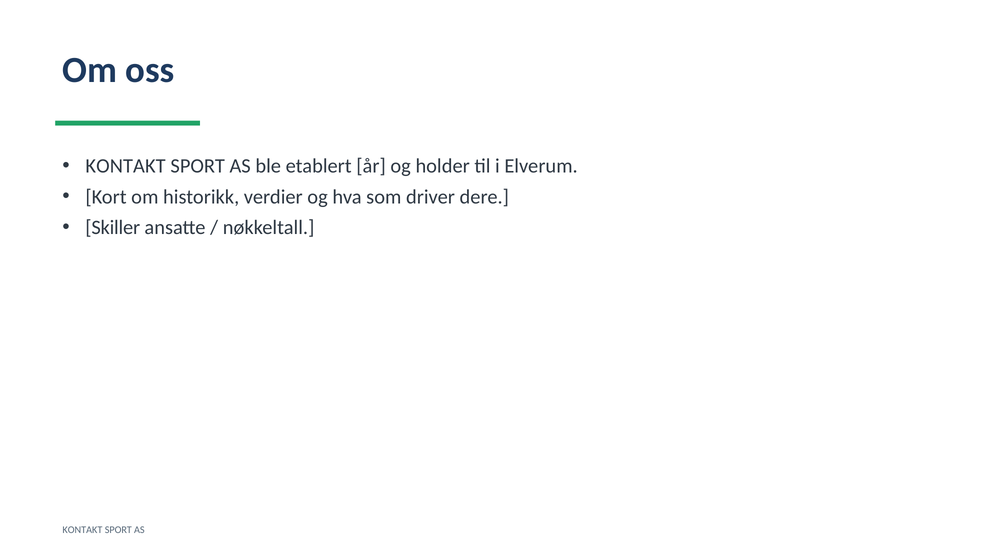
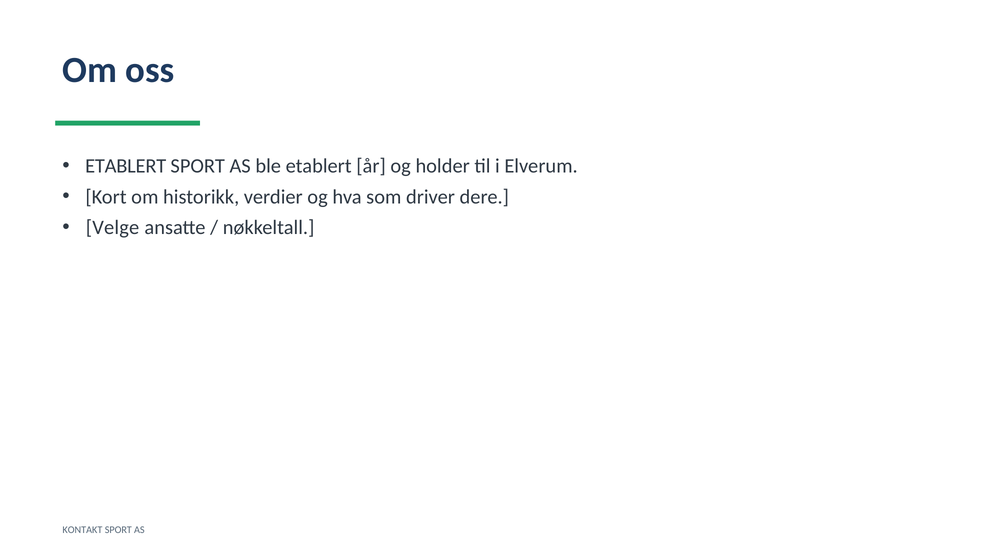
KONTAKT: KONTAKT -> ETABLERT (126, 166)
Skiller: Skiller -> Velge (113, 228)
